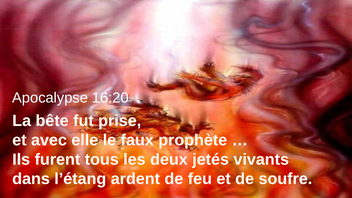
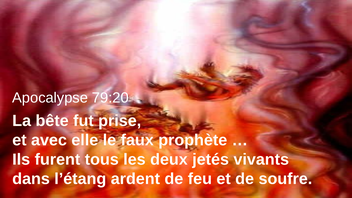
16:20: 16:20 -> 79:20 (110, 98)
